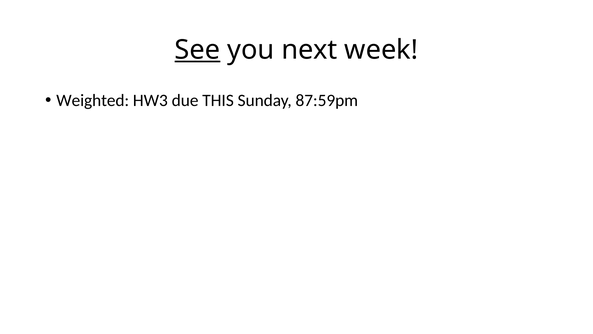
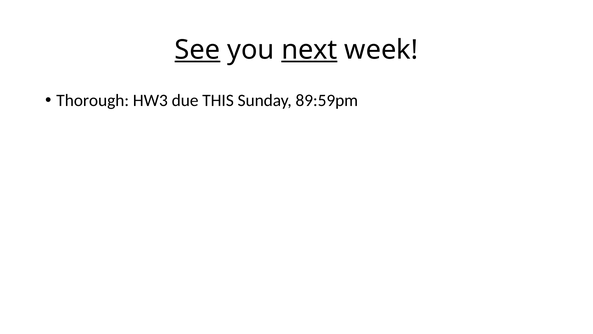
next underline: none -> present (309, 50)
Weighted: Weighted -> Thorough (93, 100)
87:59pm: 87:59pm -> 89:59pm (327, 100)
